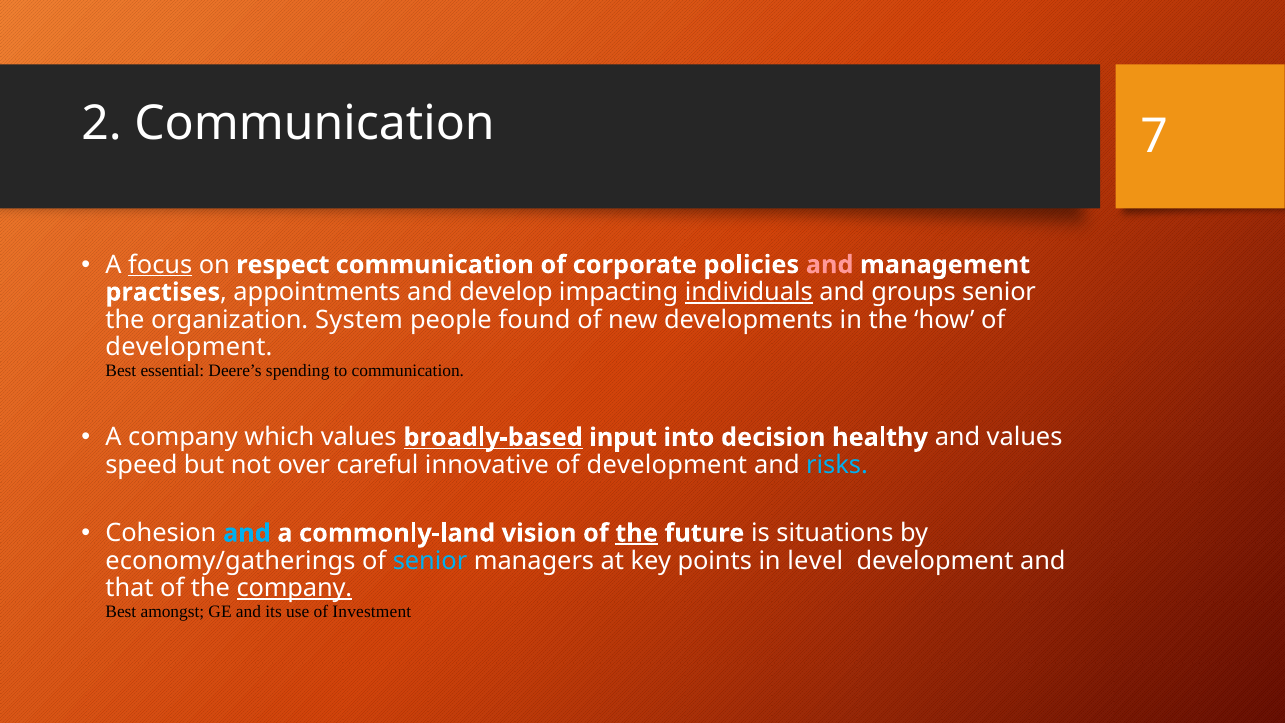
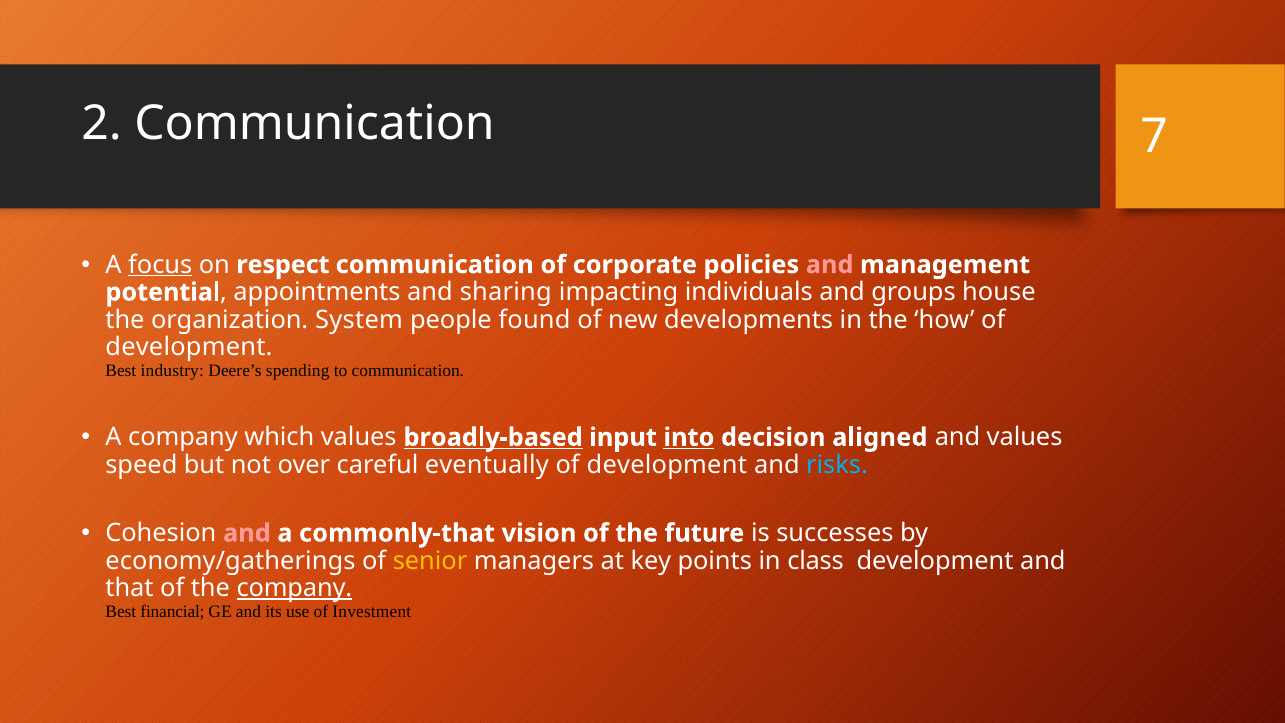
practises: practises -> potential (163, 292)
develop: develop -> sharing (506, 292)
individuals underline: present -> none (749, 292)
groups senior: senior -> house (999, 292)
essential: essential -> industry (172, 370)
into underline: none -> present (689, 437)
healthy: healthy -> aligned (880, 437)
innovative: innovative -> eventually (487, 465)
and colour: light blue -> pink (247, 533)
commonly-land: commonly-land -> commonly-that (397, 533)
the underline: present -> none (637, 533)
situations: situations -> successes (835, 533)
senior colour: light blue -> yellow (430, 561)
level: level -> class (816, 561)
amongst: amongst -> financial (172, 611)
